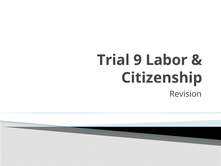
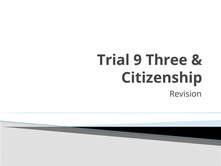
Labor: Labor -> Three (167, 60)
